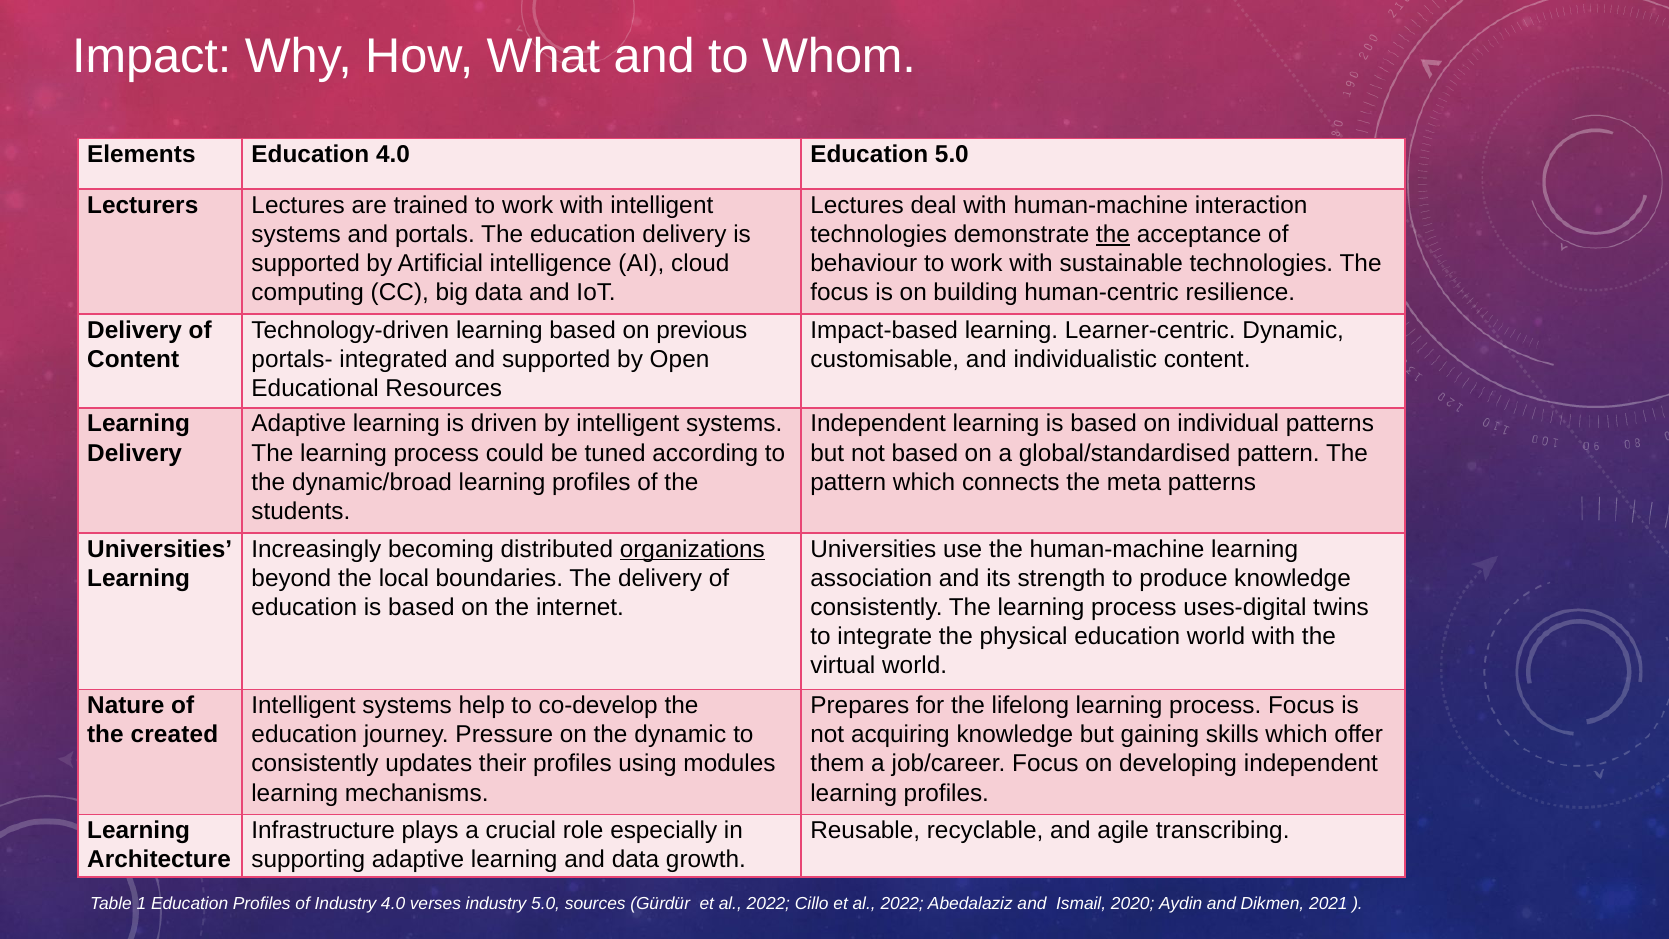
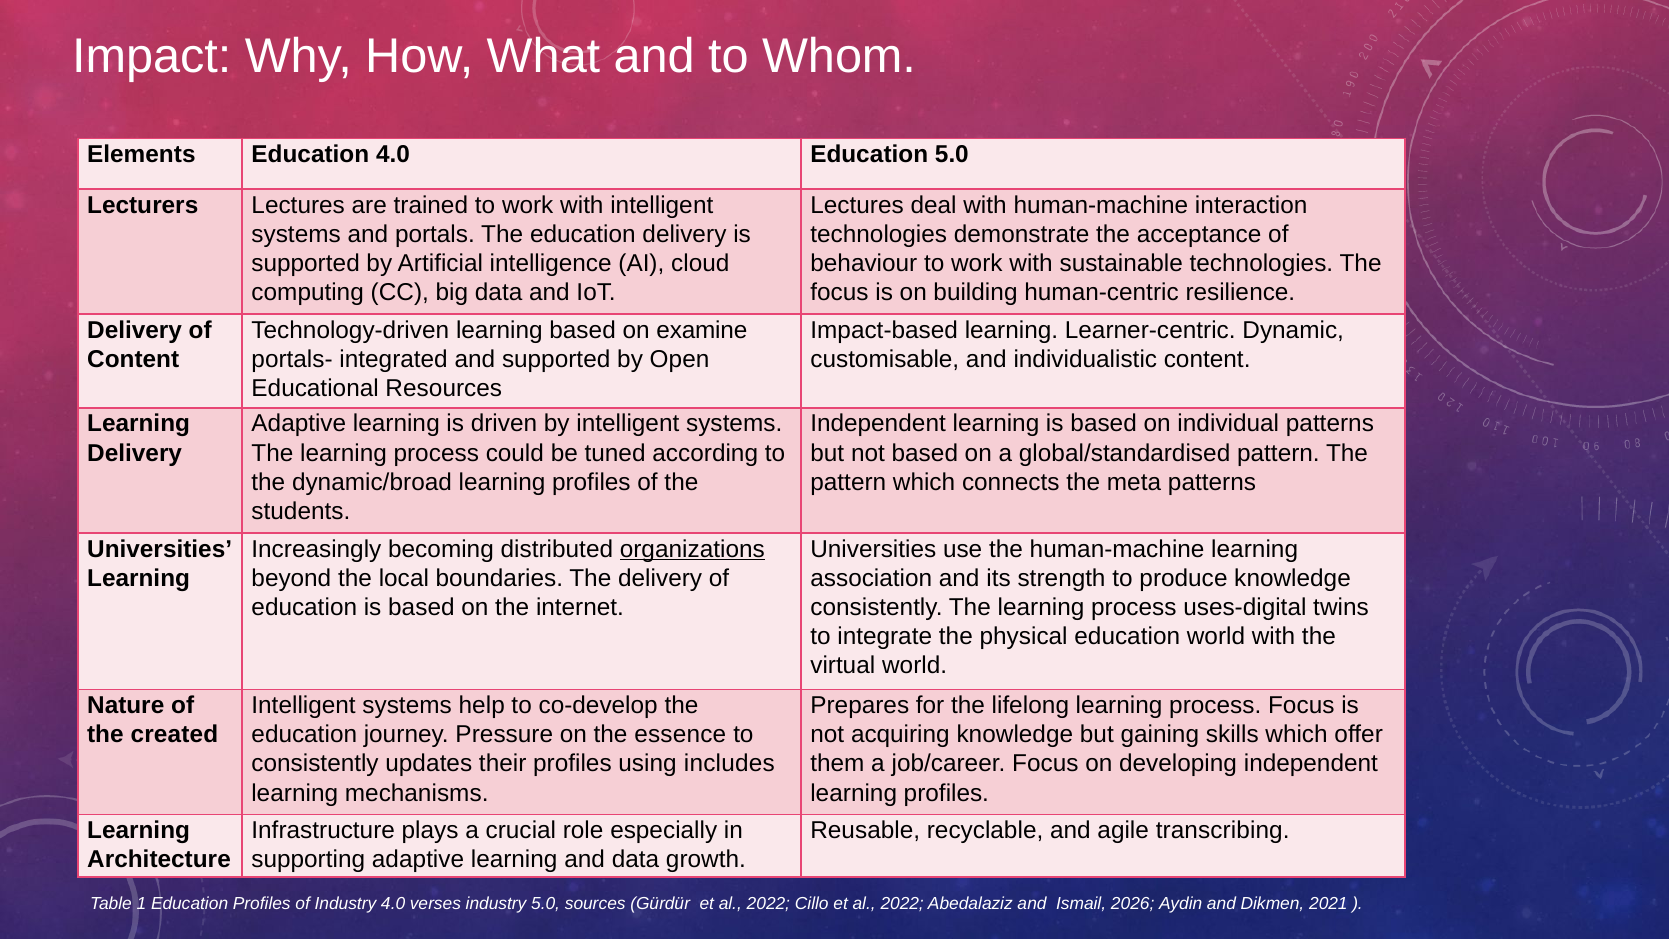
the underline: present -> none (1113, 234)
previous: previous -> examine (702, 330)
the dynamic: dynamic -> essence (680, 734)
modules: modules -> includes (729, 764)
2020: 2020 -> 2026 (1133, 903)
